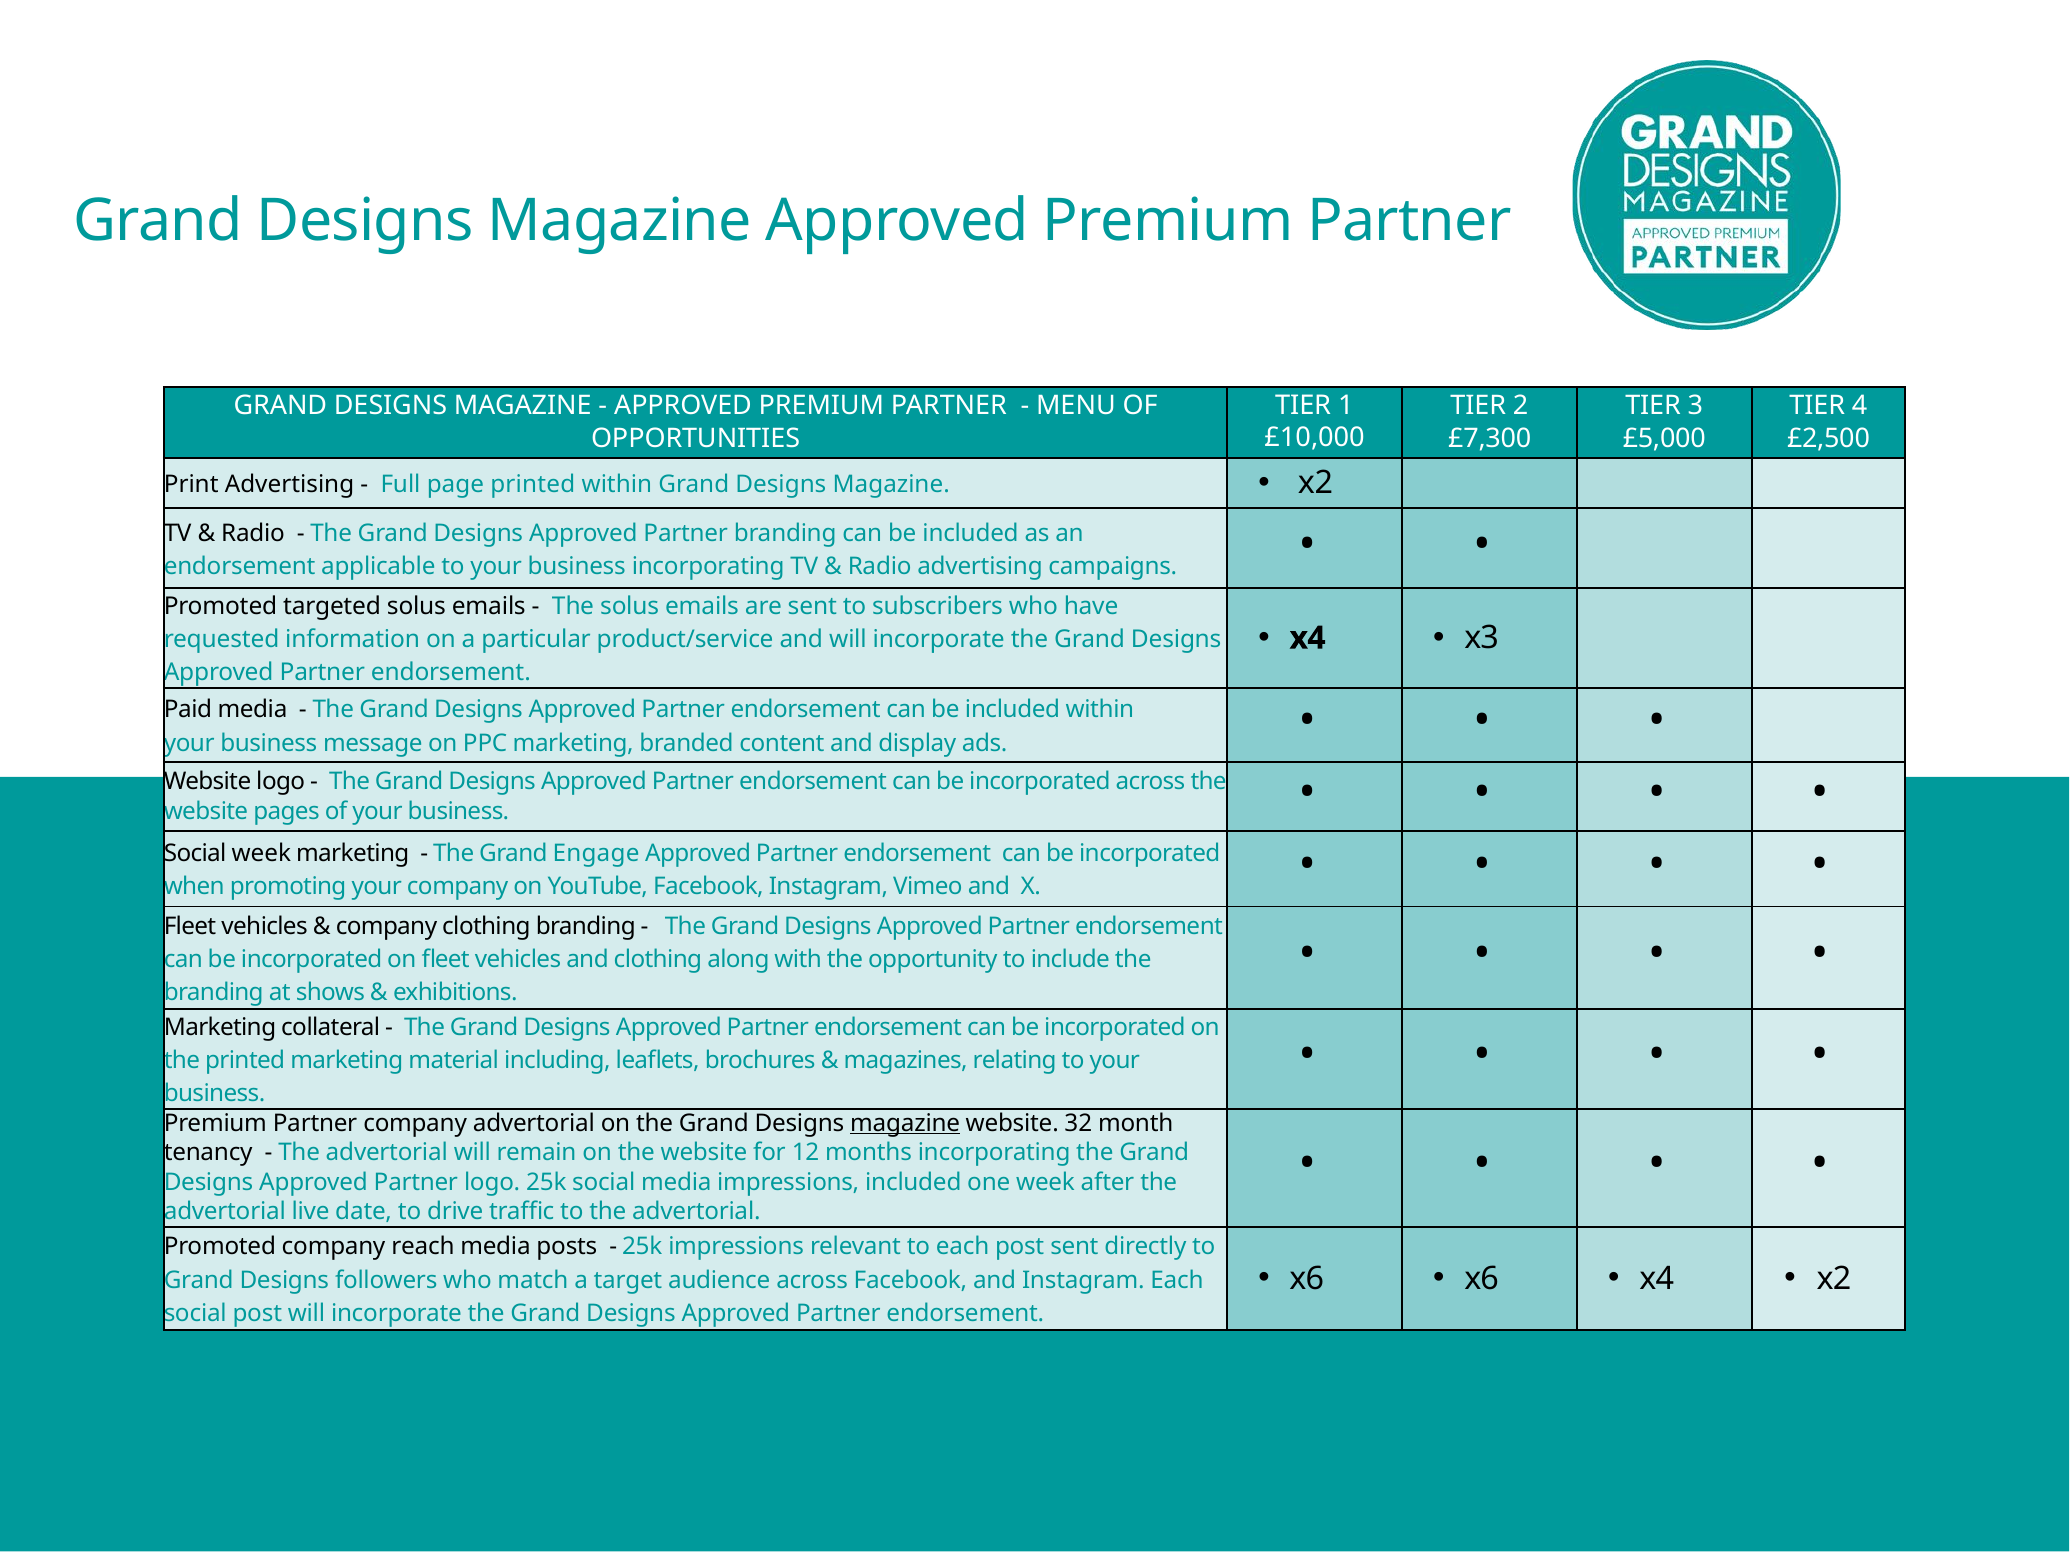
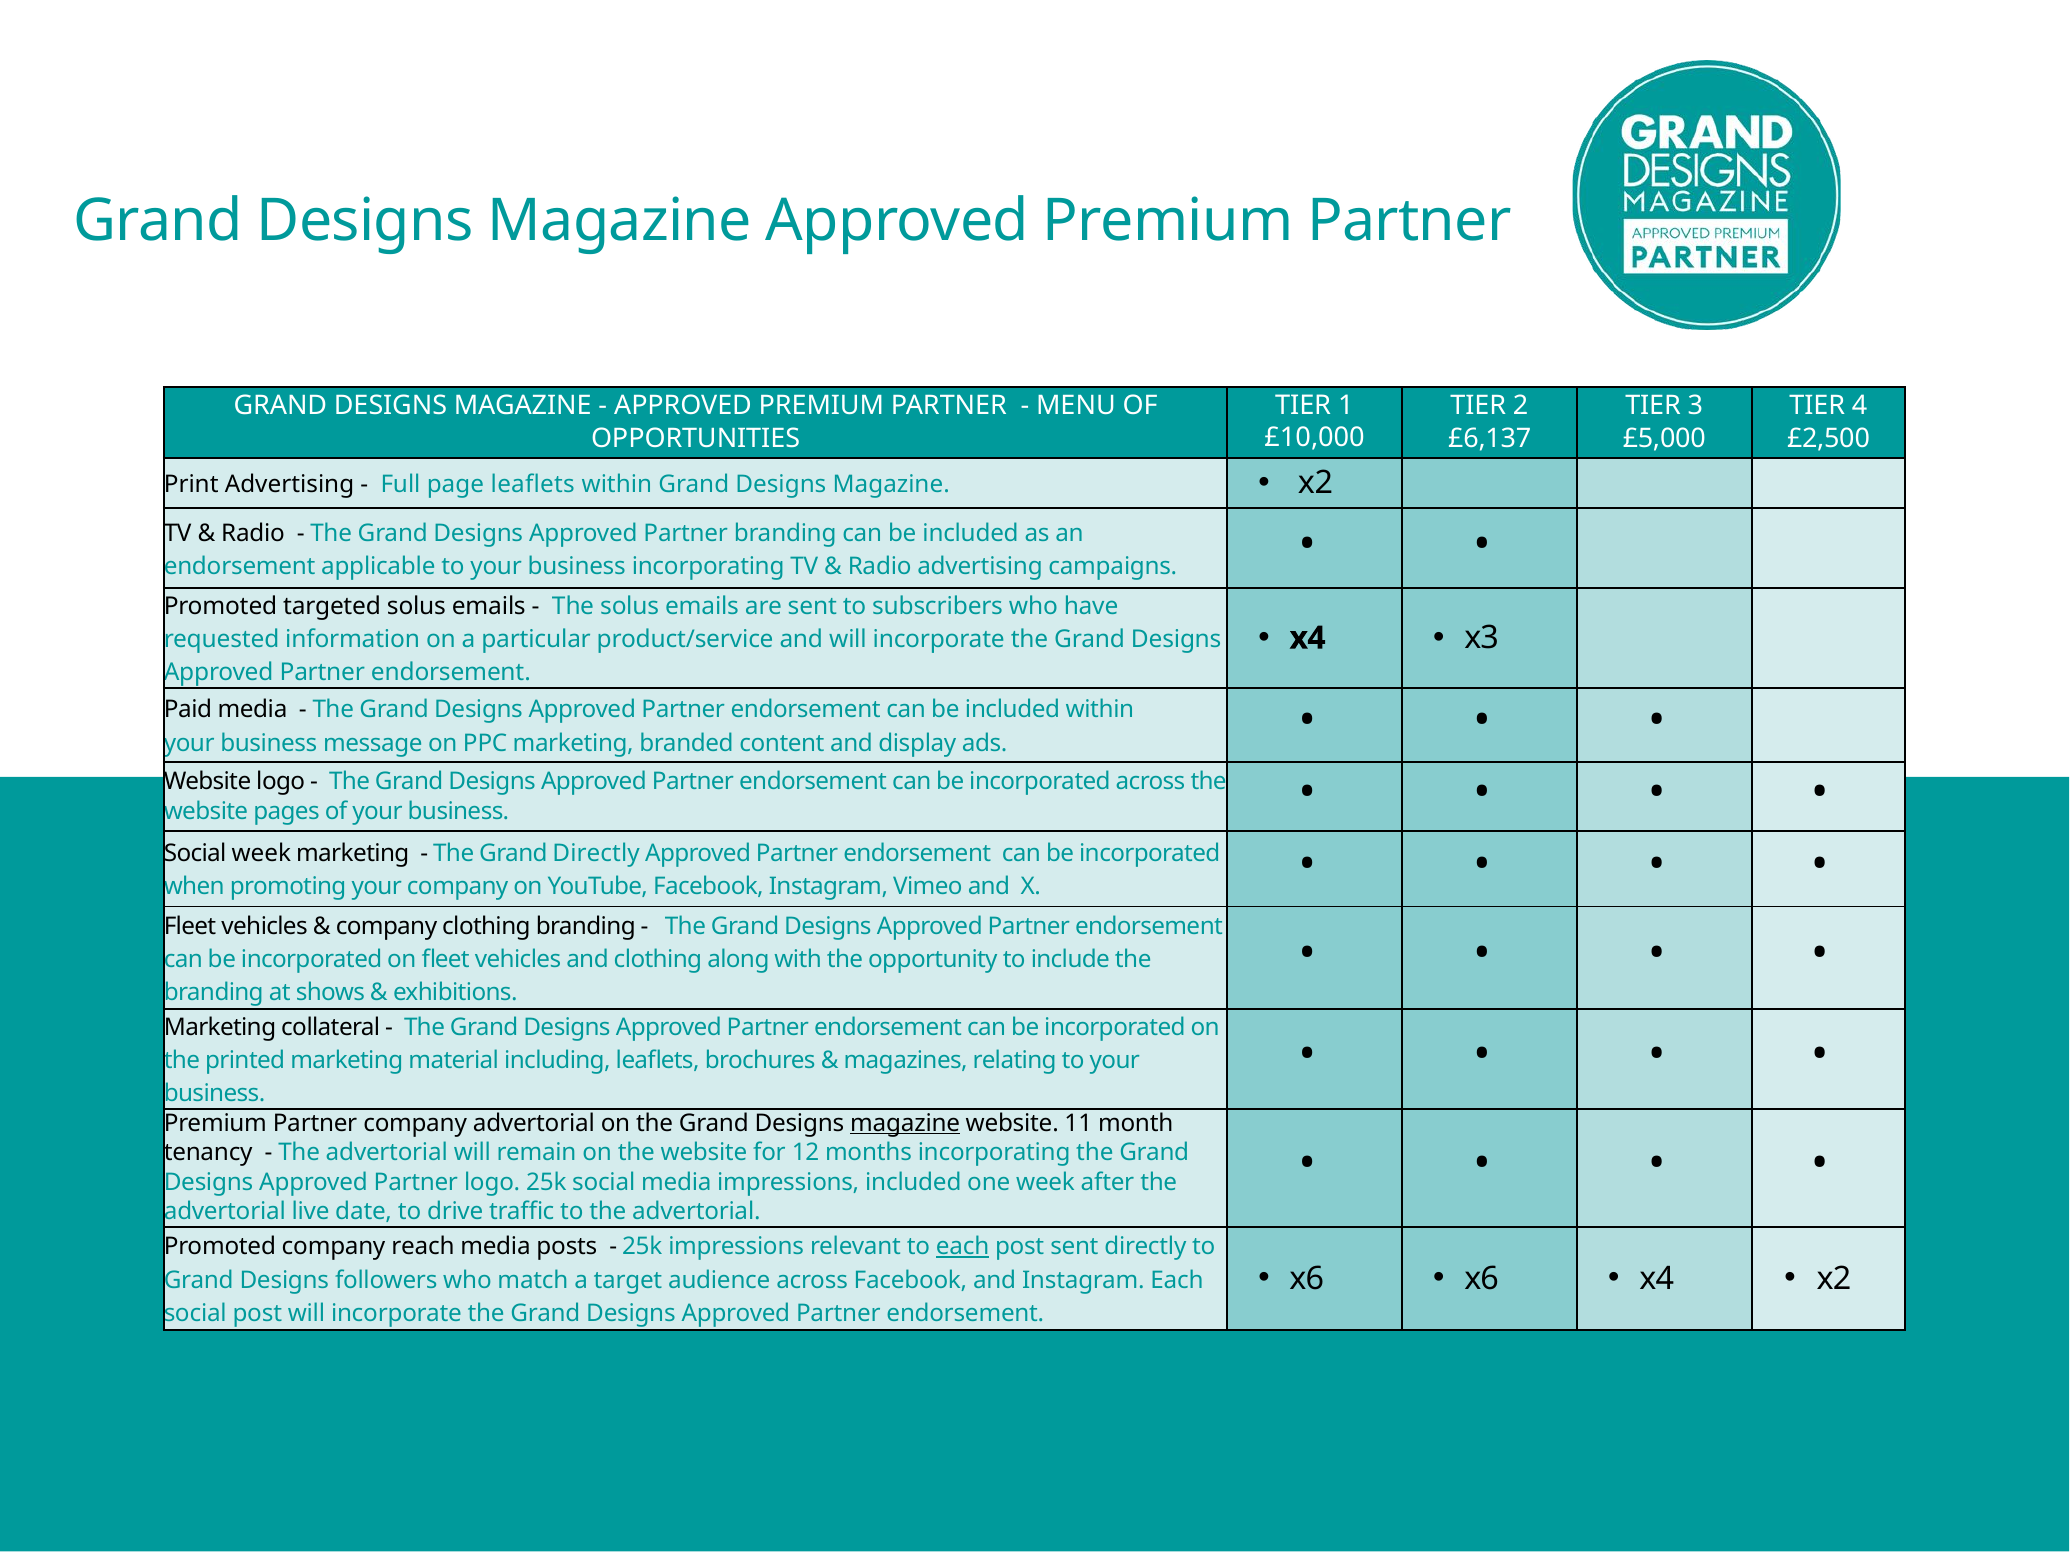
£7,300: £7,300 -> £6,137 (1490, 438)
page printed: printed -> leaflets (533, 485)
Grand Engage: Engage -> Directly (596, 854)
32: 32 -> 11 (1078, 1124)
each underline: none -> present (963, 1247)
